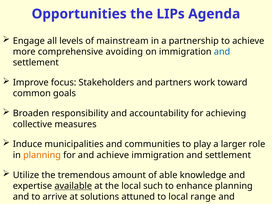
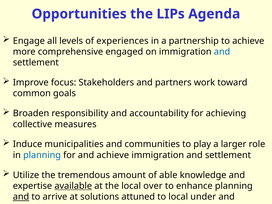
mainstream: mainstream -> experiences (122, 41)
avoiding: avoiding -> engaged (124, 52)
planning colour: orange -> blue (42, 155)
such: such -> over (153, 186)
and underline: none -> present (21, 197)
range: range -> under (203, 197)
